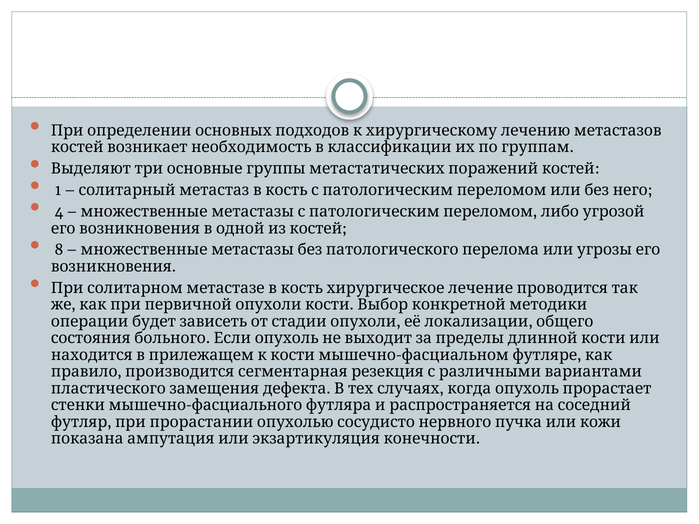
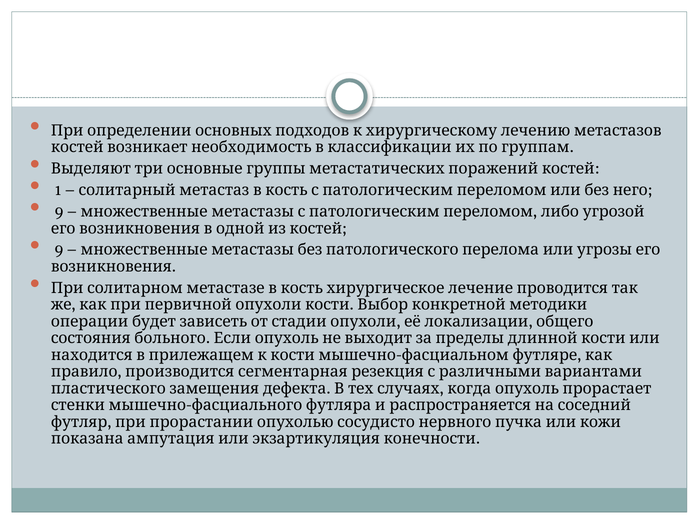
4: 4 -> 9 (59, 212)
8: 8 -> 9 (59, 250)
